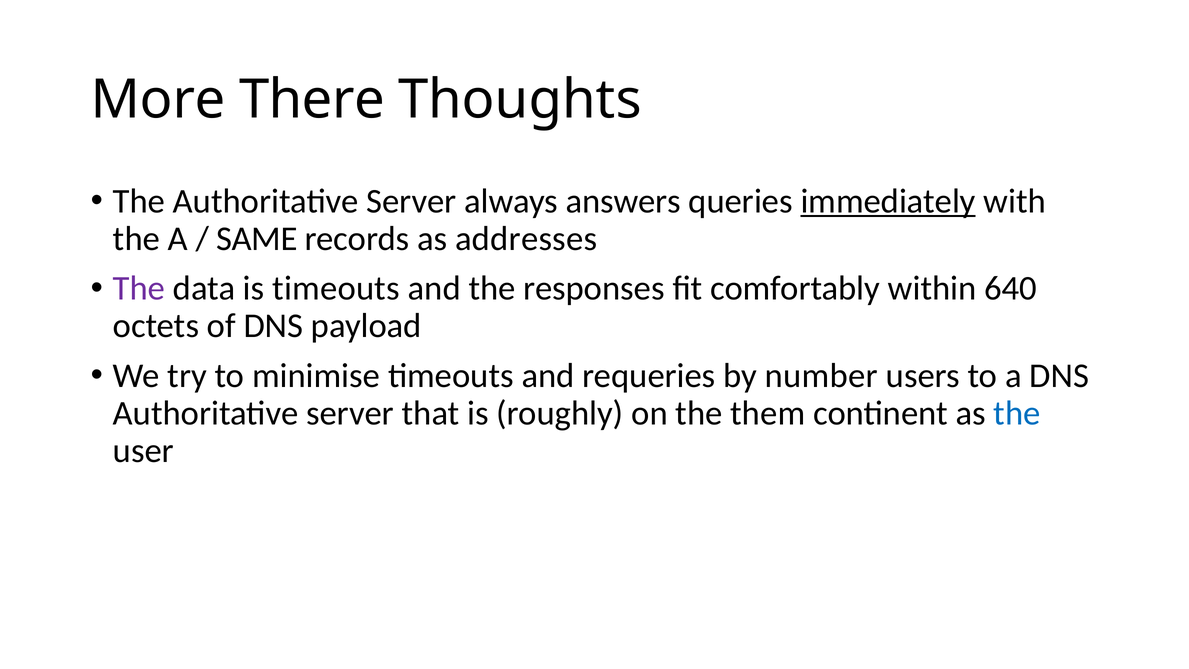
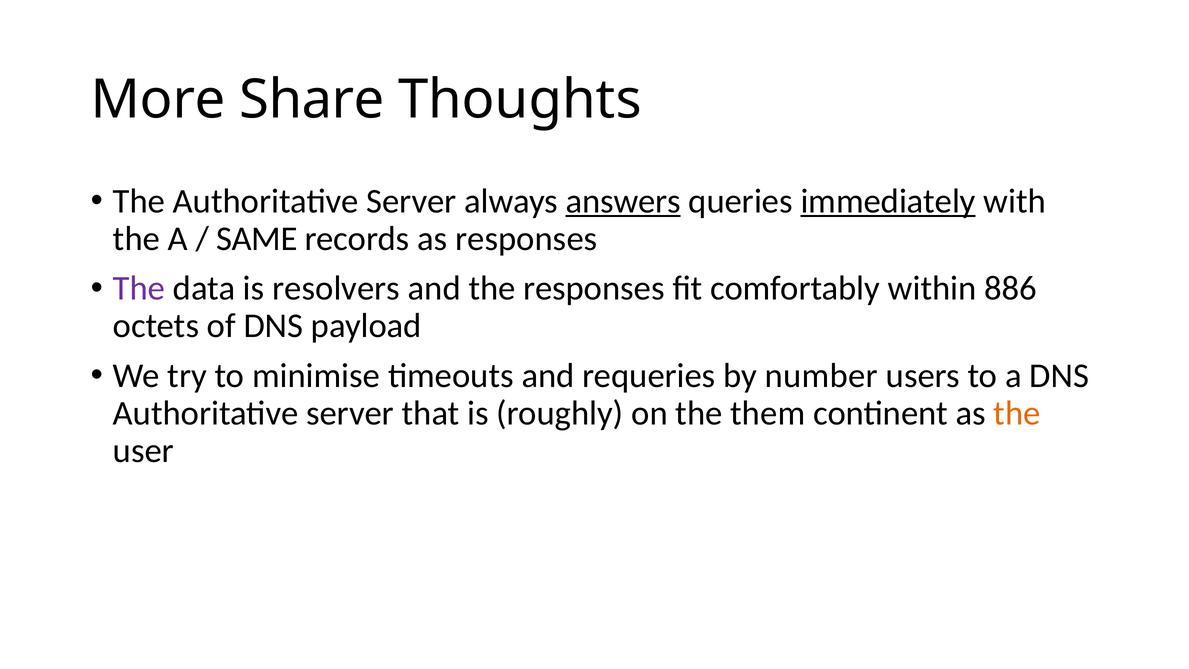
There: There -> Share (312, 100)
answers underline: none -> present (623, 201)
as addresses: addresses -> responses (526, 238)
is timeouts: timeouts -> resolvers (336, 288)
640: 640 -> 886 (1011, 288)
the colour: blue -> orange (1017, 413)
